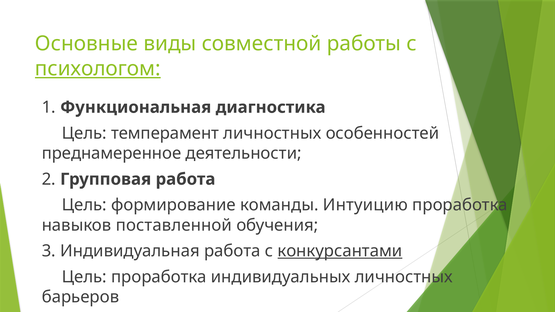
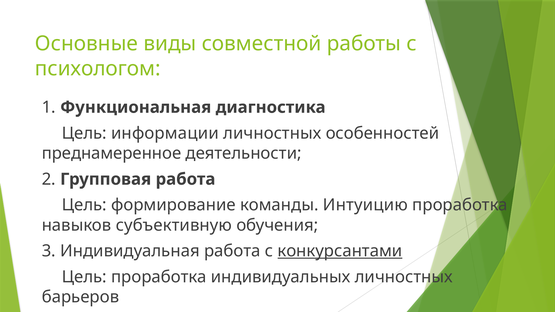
психологом underline: present -> none (98, 69)
темперамент: темперамент -> информации (165, 133)
поставленной: поставленной -> субъективную (174, 225)
